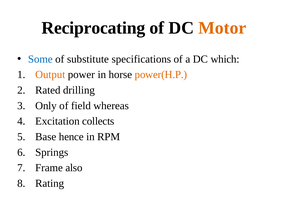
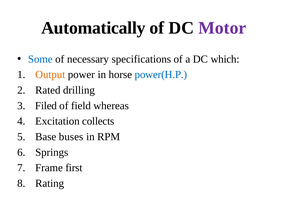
Reciprocating: Reciprocating -> Automatically (93, 28)
Motor colour: orange -> purple (222, 28)
substitute: substitute -> necessary (88, 59)
power(H.P colour: orange -> blue (161, 75)
Only: Only -> Filed (46, 106)
hence: hence -> buses (71, 137)
also: also -> first (74, 168)
